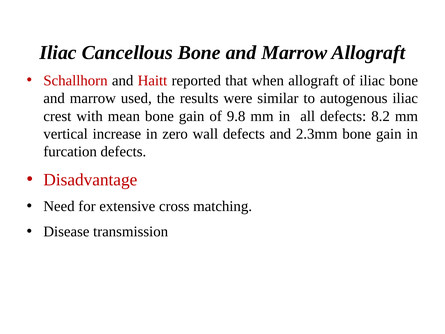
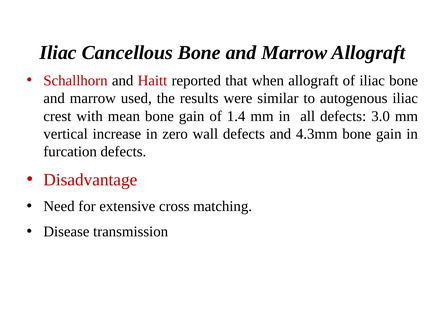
9.8: 9.8 -> 1.4 (236, 116)
8.2: 8.2 -> 3.0 (381, 116)
2.3mm: 2.3mm -> 4.3mm (317, 134)
